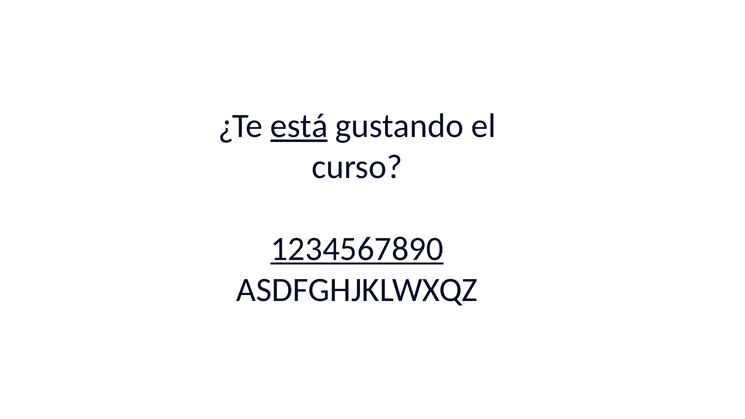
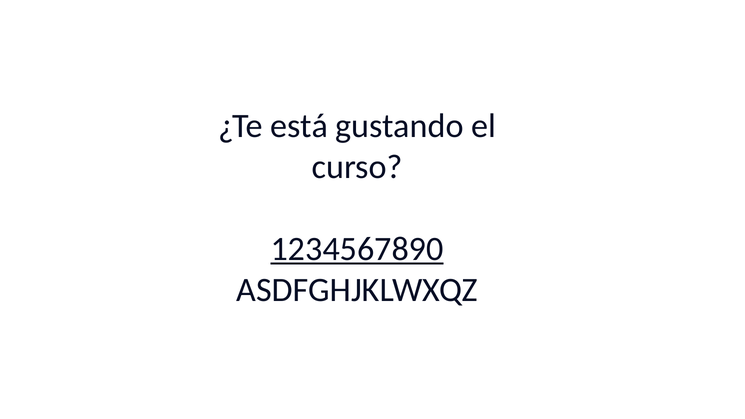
está underline: present -> none (299, 126)
